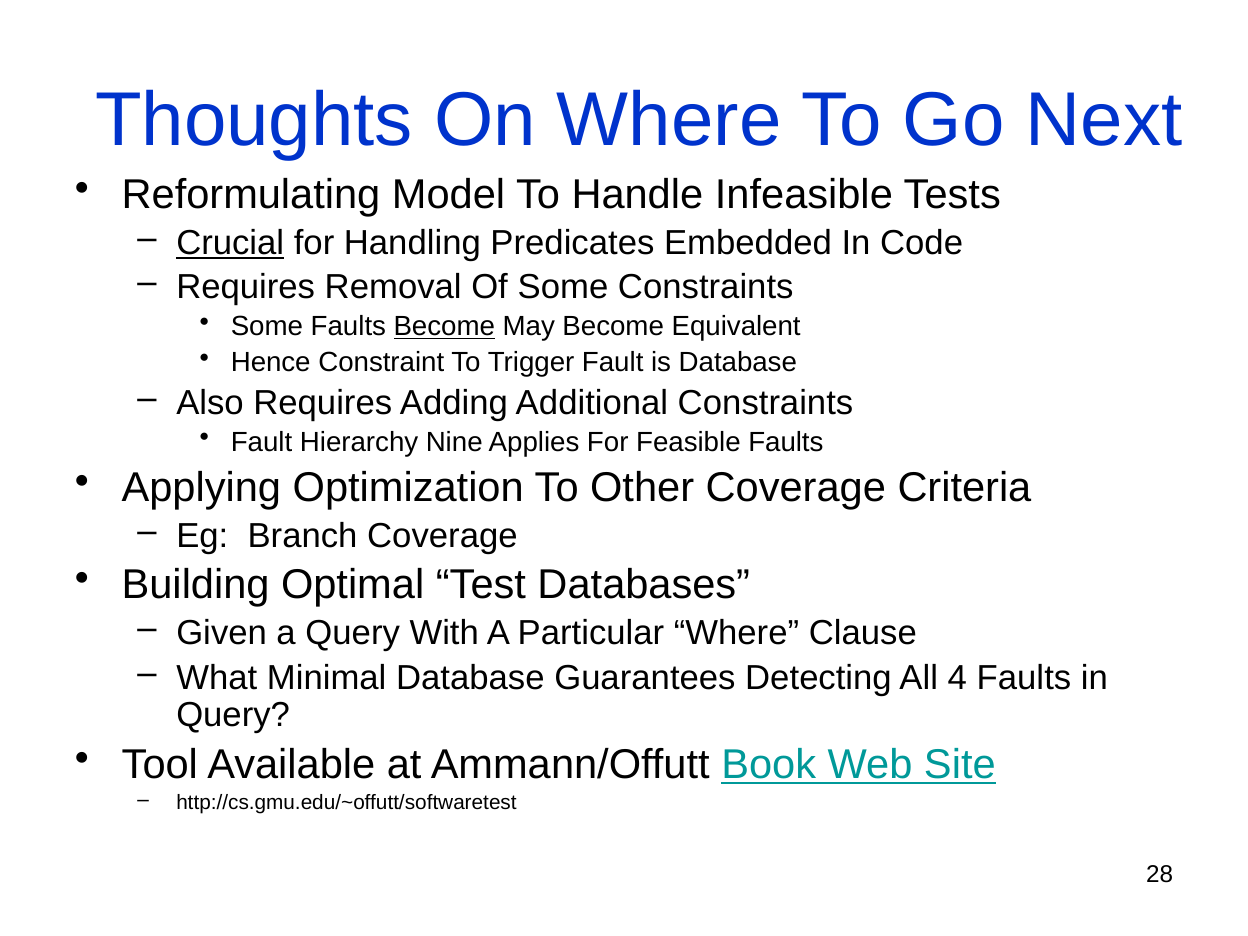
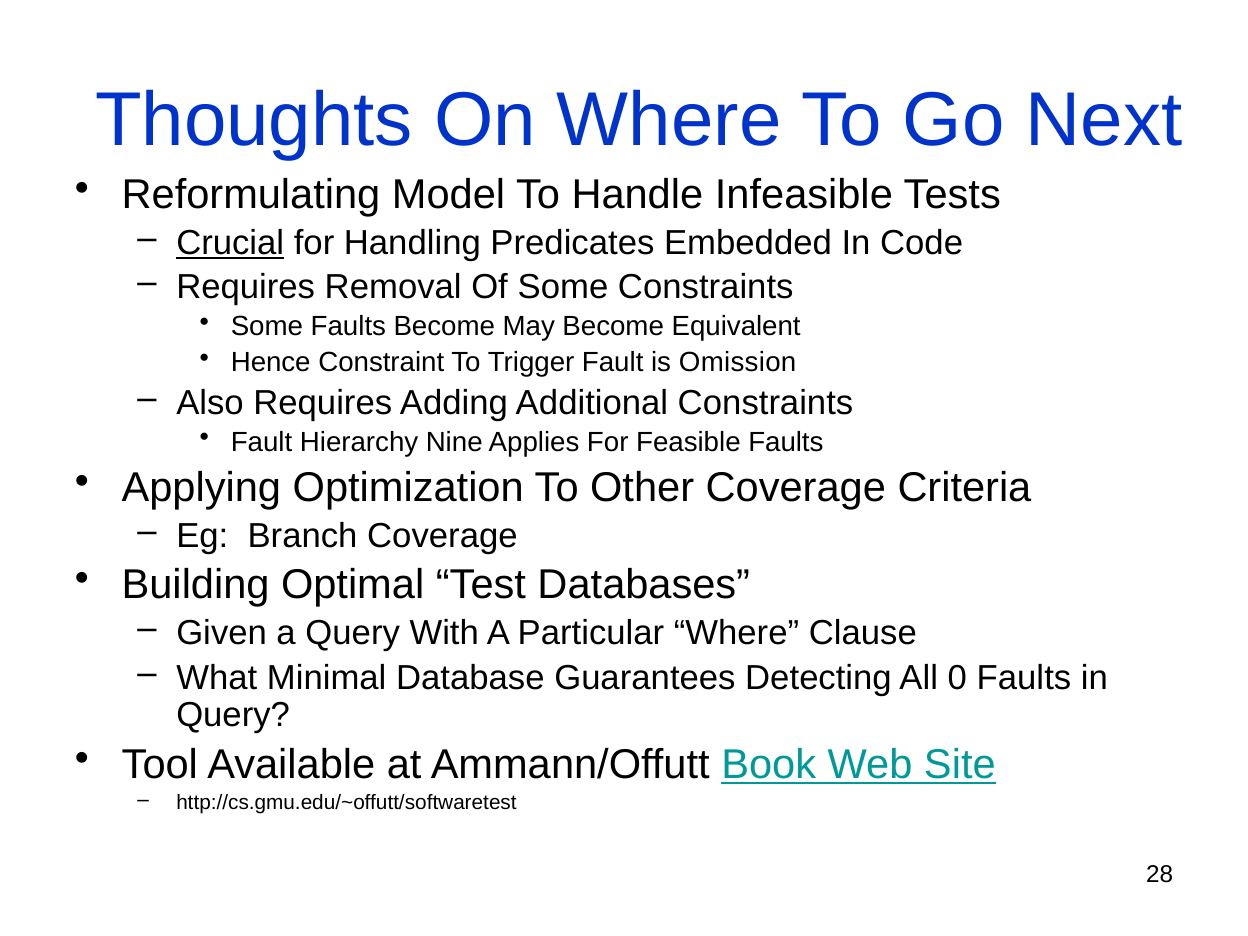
Become underline: present -> none (444, 327)
is Database: Database -> Omission (738, 362)
4: 4 -> 0 (957, 678)
